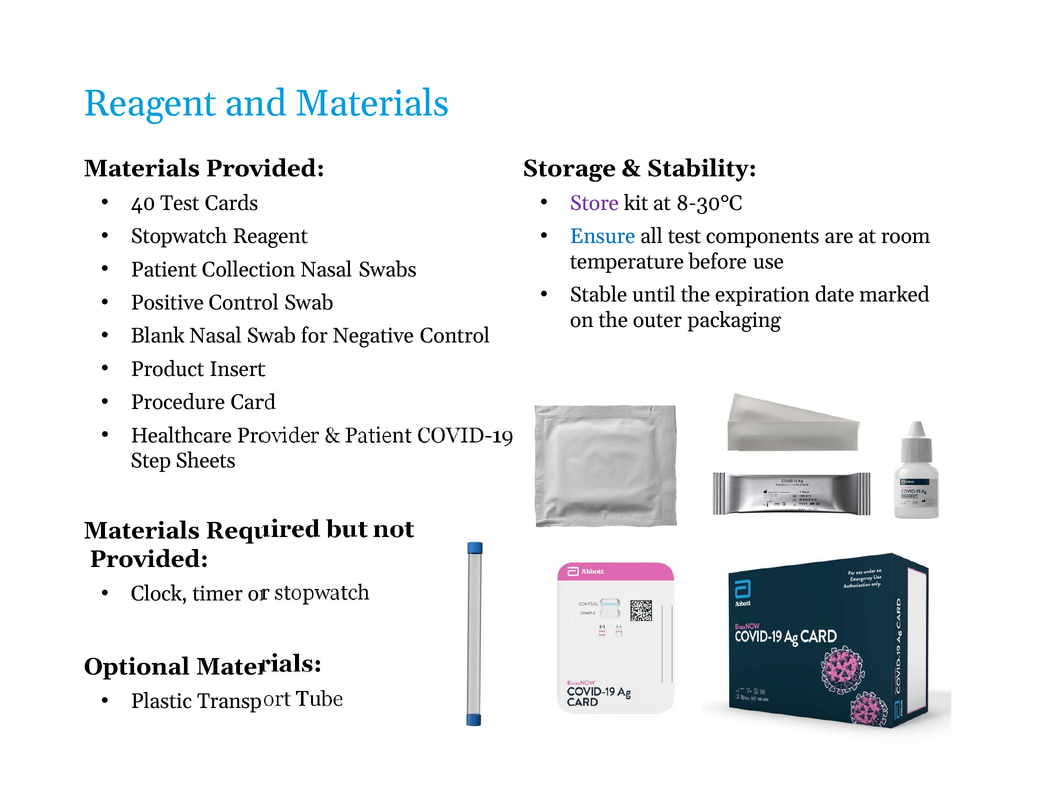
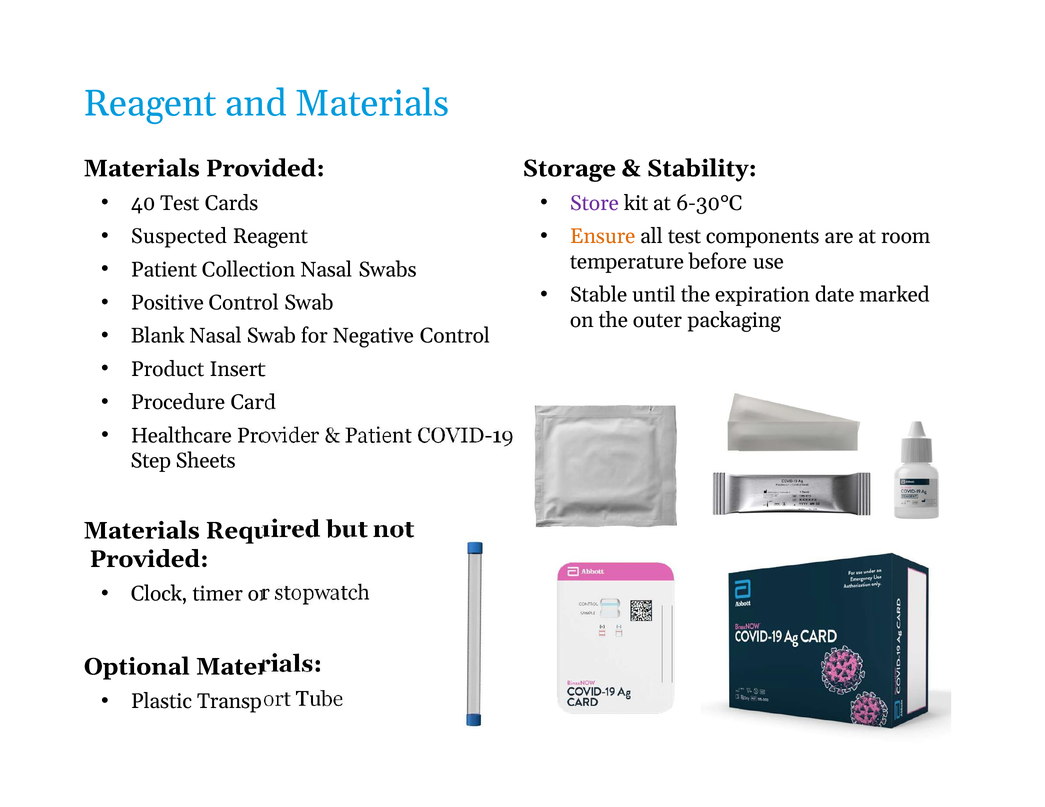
8-30°C: 8-30°C -> 6-30°C (709, 203)
Stopwatch: Stopwatch -> Suspected (179, 236)
Ensure colour: blue -> orange (603, 236)
